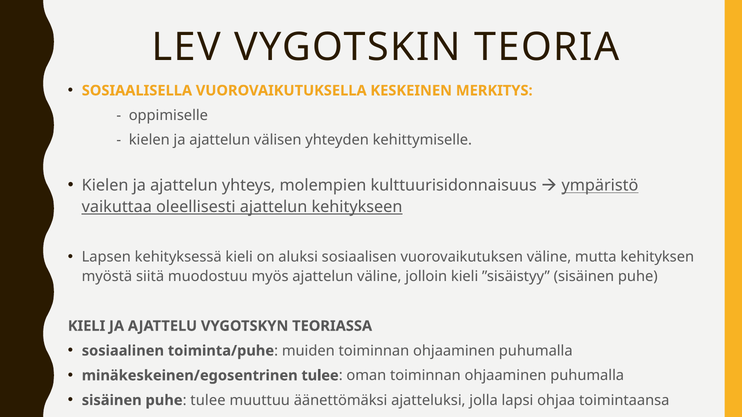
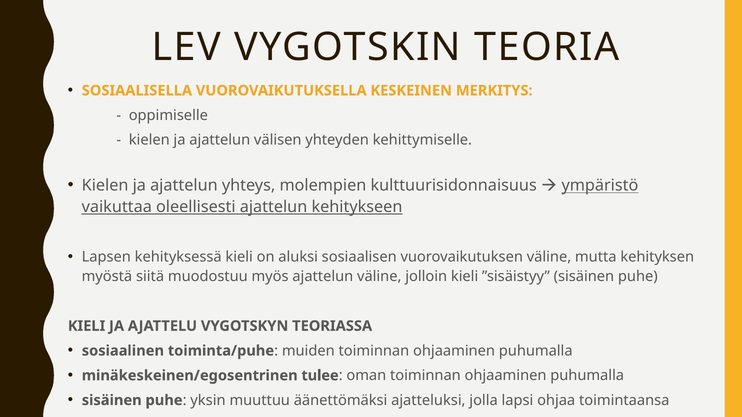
tulee: tulee -> yksin (208, 401)
